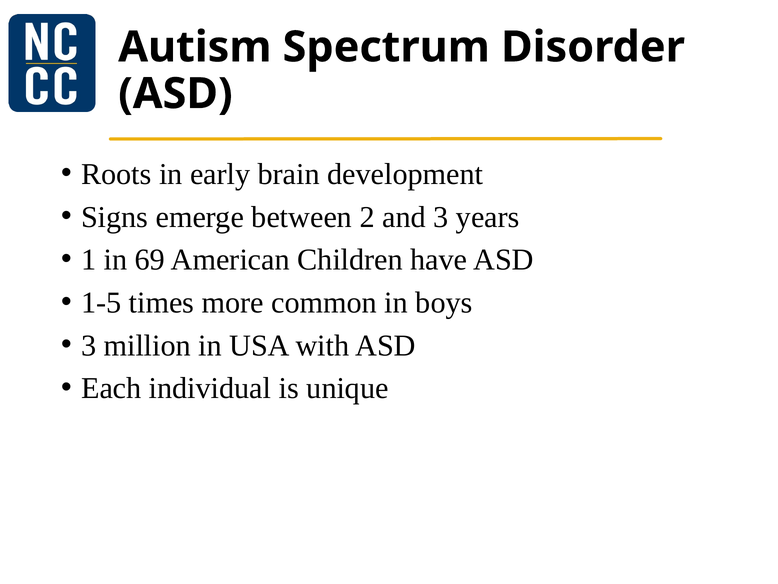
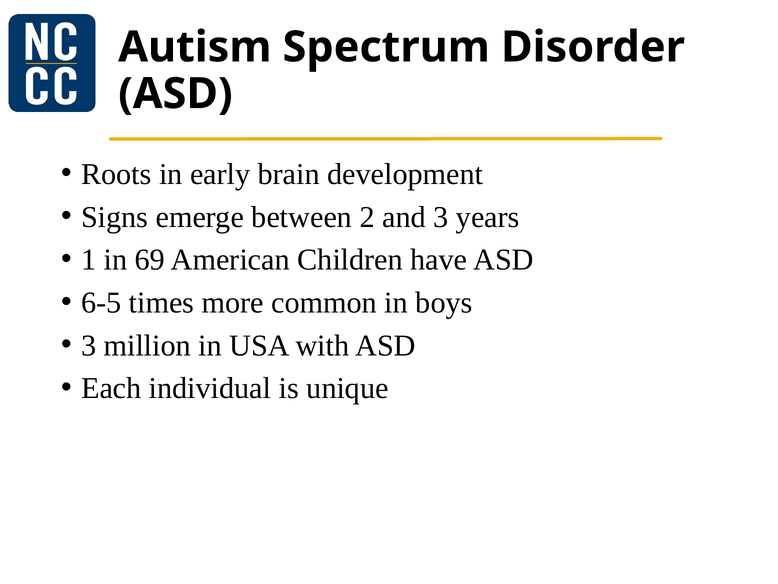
1-5: 1-5 -> 6-5 (101, 302)
